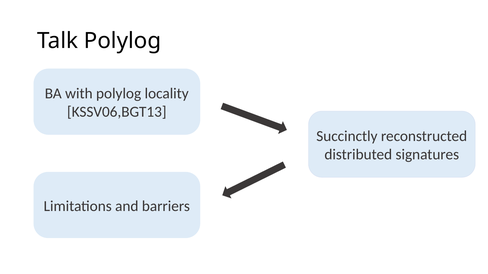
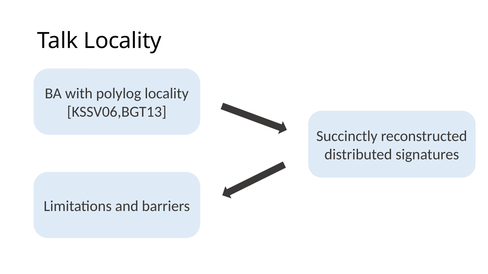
Talk Polylog: Polylog -> Locality (123, 41)
